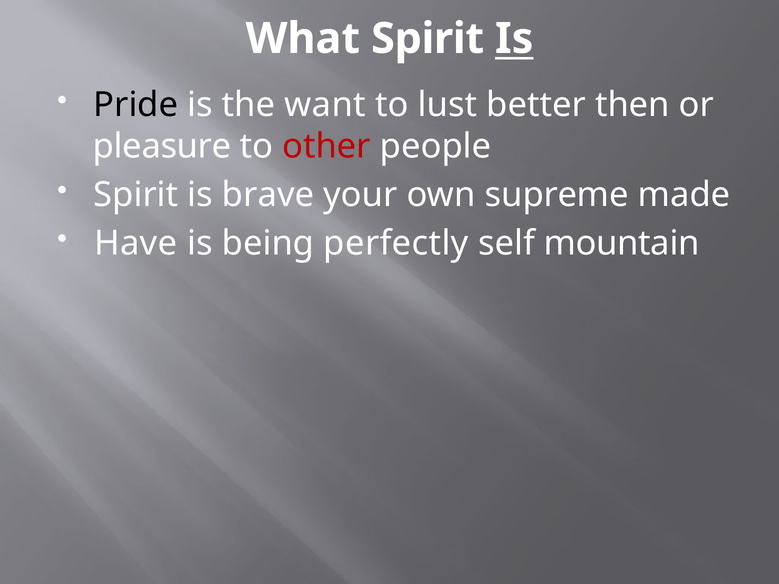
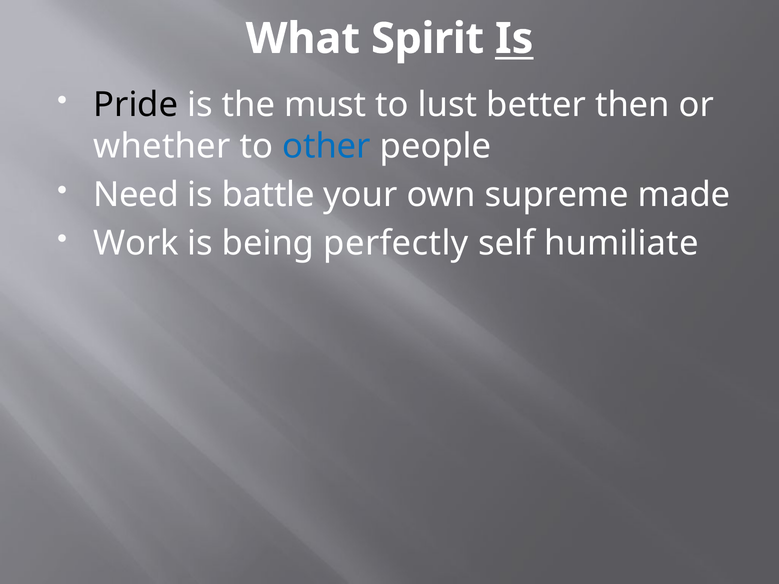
want: want -> must (325, 105)
pleasure: pleasure -> whether (162, 147)
other colour: red -> blue (326, 147)
Spirit: Spirit -> Need (136, 195)
brave: brave -> battle (268, 195)
Have: Have -> Work (136, 244)
mountain: mountain -> humiliate (621, 244)
